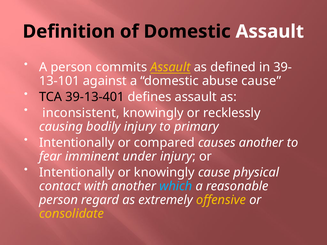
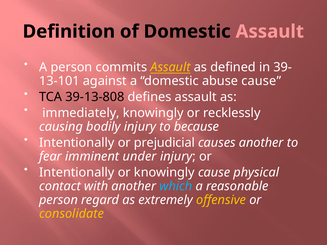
Assault colour: white -> pink (270, 32)
39-13-401: 39-13-401 -> 39-13-808 (95, 97)
inconsistent: inconsistent -> immediately (81, 113)
primary: primary -> because (196, 127)
compared: compared -> prejudicial (164, 143)
